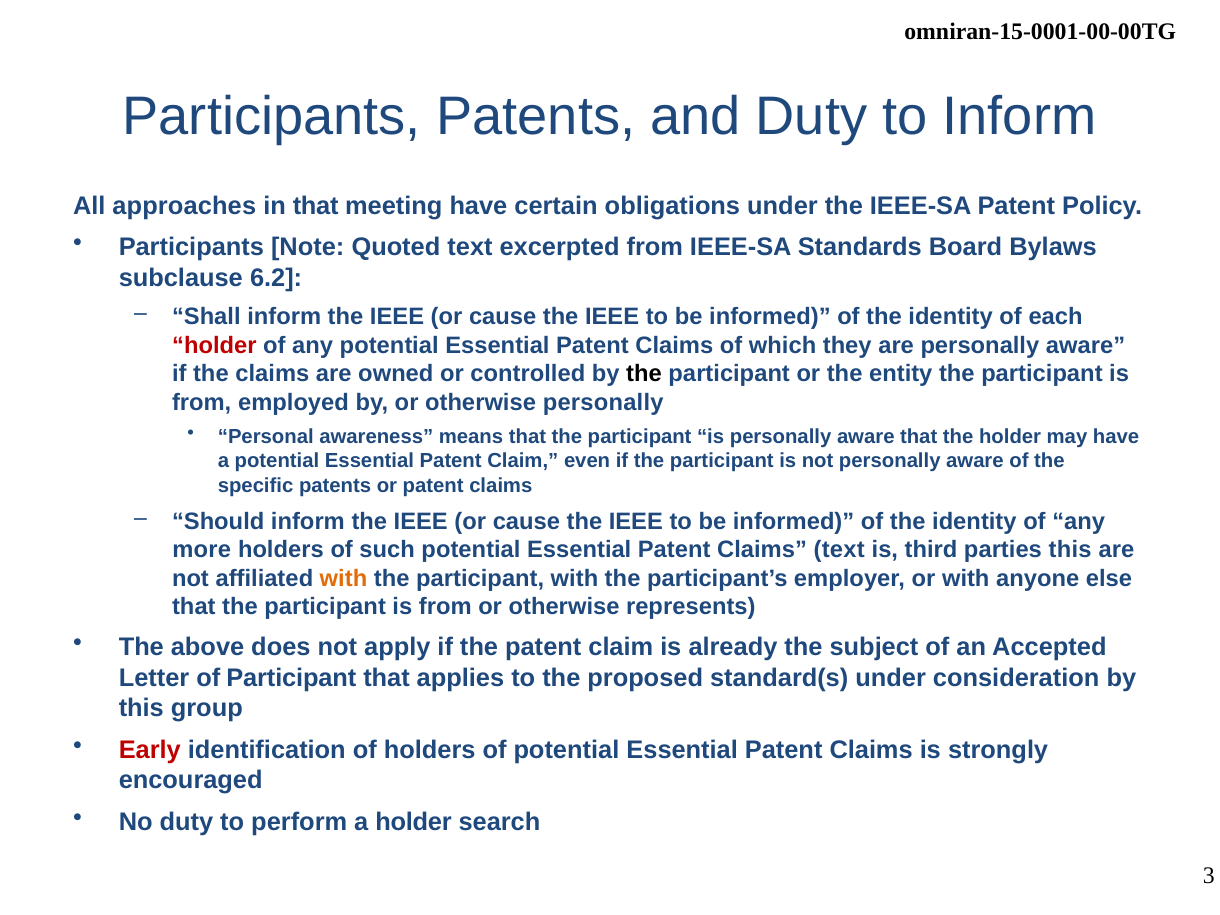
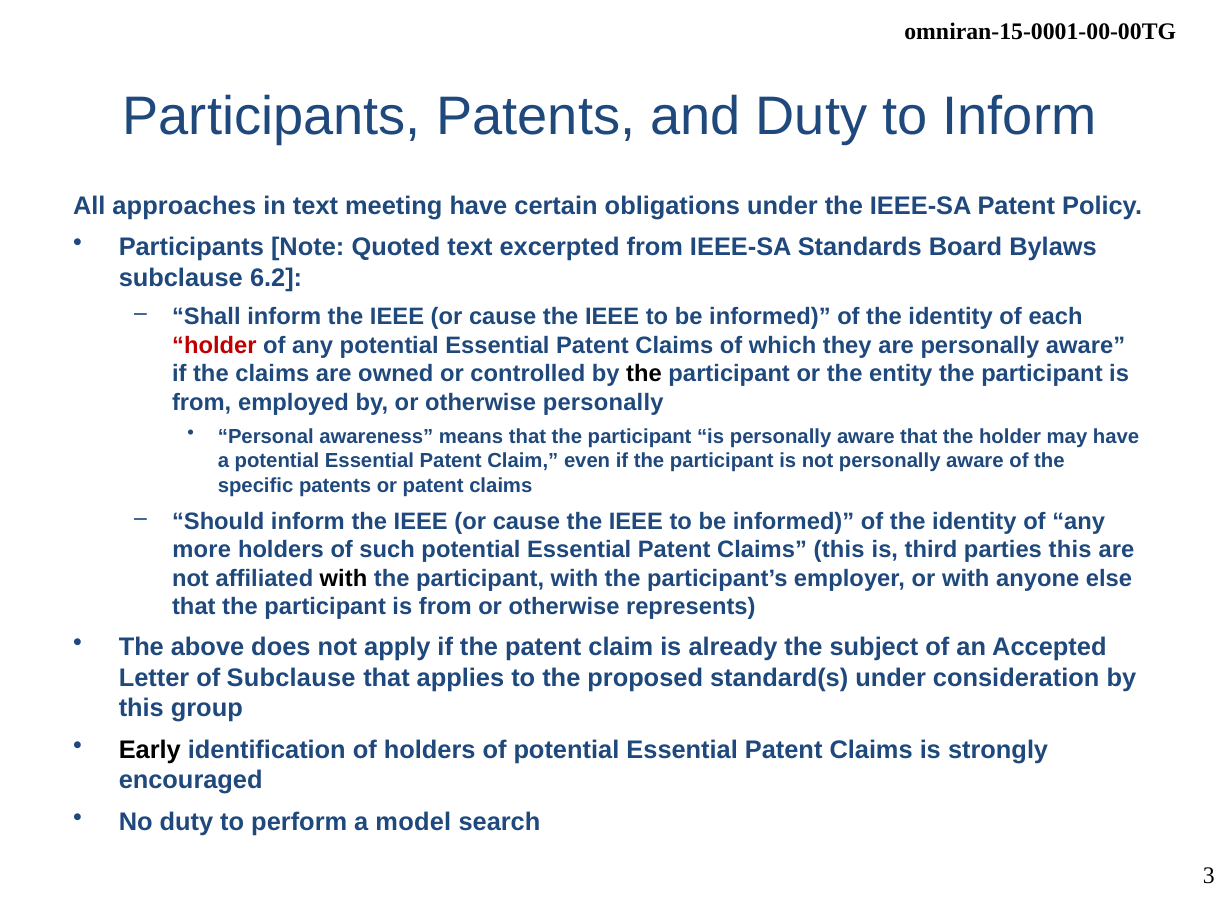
in that: that -> text (316, 206)
Claims text: text -> this (839, 550)
with colour: orange -> black (343, 578)
of Participant: Participant -> Subclause (291, 678)
Early colour: red -> black (150, 750)
a holder: holder -> model (413, 822)
